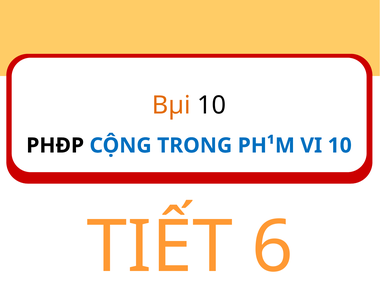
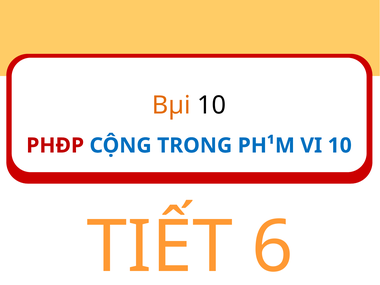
PHÐP colour: black -> red (55, 146)
